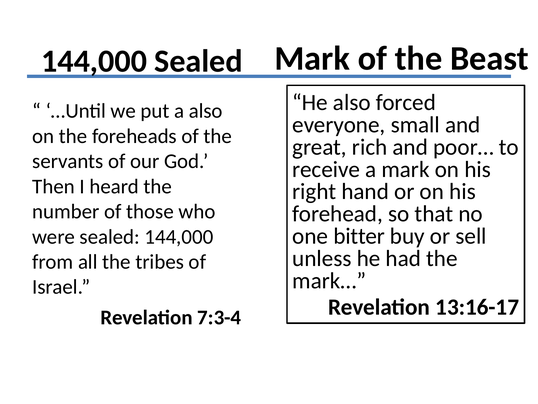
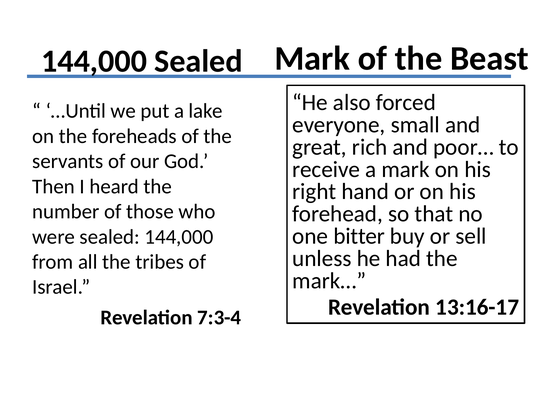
a also: also -> lake (206, 111)
